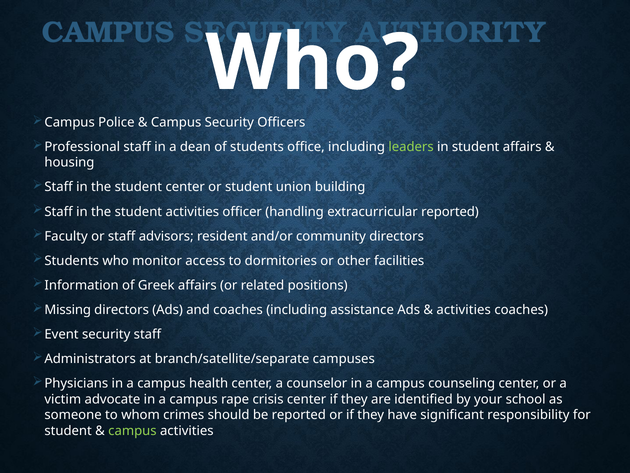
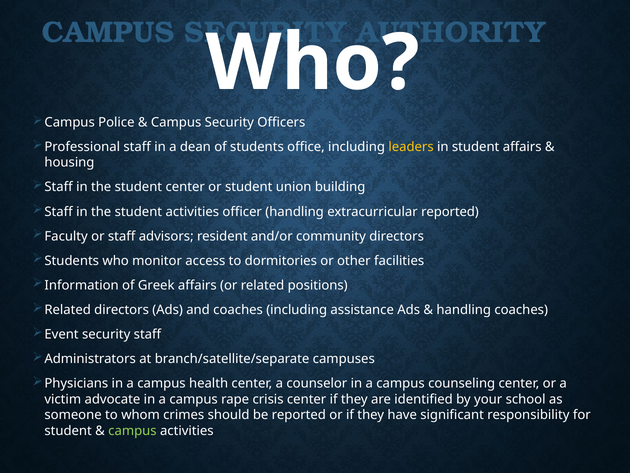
leaders colour: light green -> yellow (411, 147)
Missing: Missing -> Related (68, 309)
activities: activities -> handling (464, 309)
